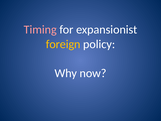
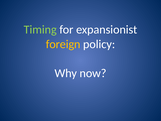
Timing colour: pink -> light green (40, 30)
